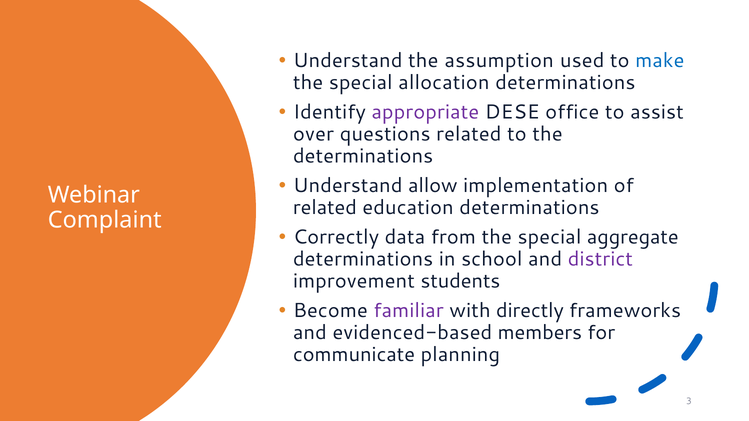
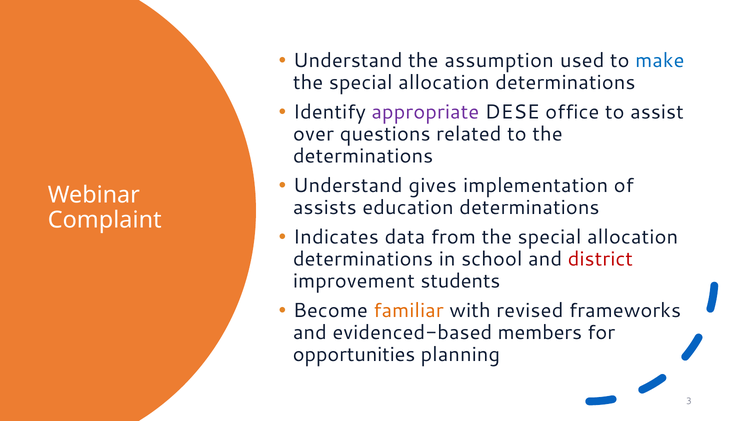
allow: allow -> gives (433, 186)
related: related -> assists (325, 208)
Correctly: Correctly -> Indicates (336, 237)
from the special aggregate: aggregate -> allocation (633, 237)
district colour: purple -> red (600, 259)
familiar colour: purple -> orange (409, 311)
directly: directly -> revised (530, 311)
communicate: communicate -> opportunities (354, 355)
